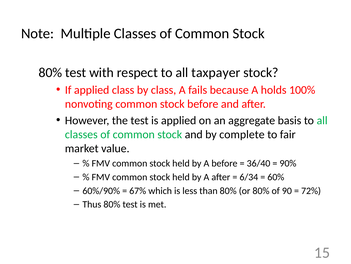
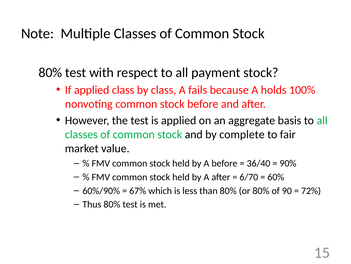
taxpayer: taxpayer -> payment (216, 72)
6/34: 6/34 -> 6/70 (249, 177)
